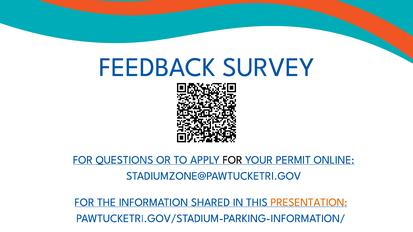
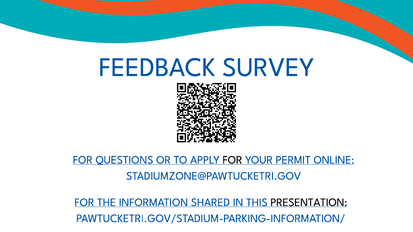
PRESENTATION colour: orange -> black (309, 203)
